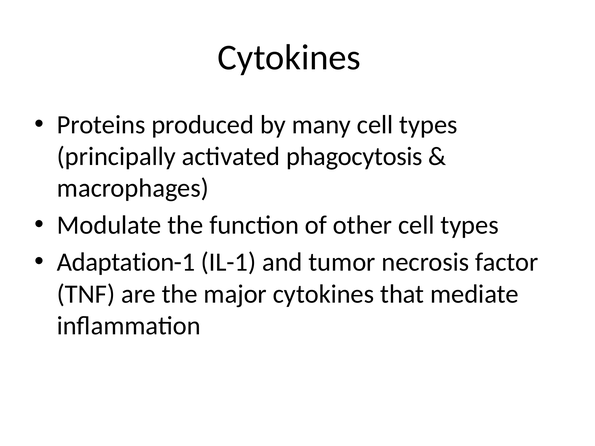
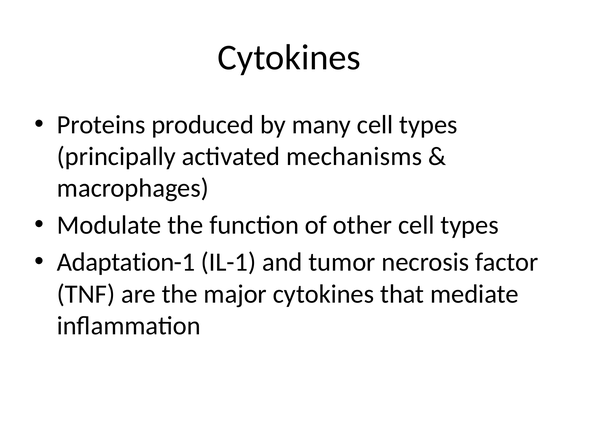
phagocytosis: phagocytosis -> mechanisms (354, 157)
